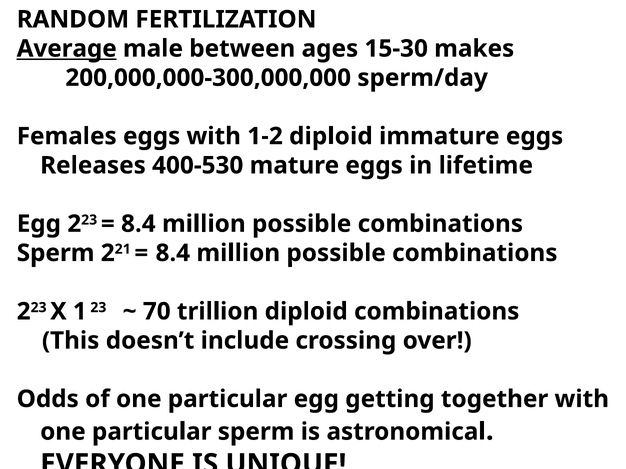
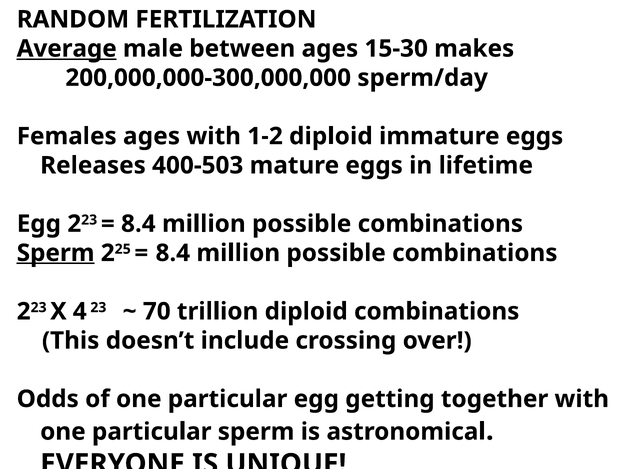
Females eggs: eggs -> ages (152, 136)
400-530: 400-530 -> 400-503 (198, 166)
Sperm underline: none -> present (56, 253)
21: 21 -> 25 (123, 249)
1: 1 -> 4 (80, 312)
